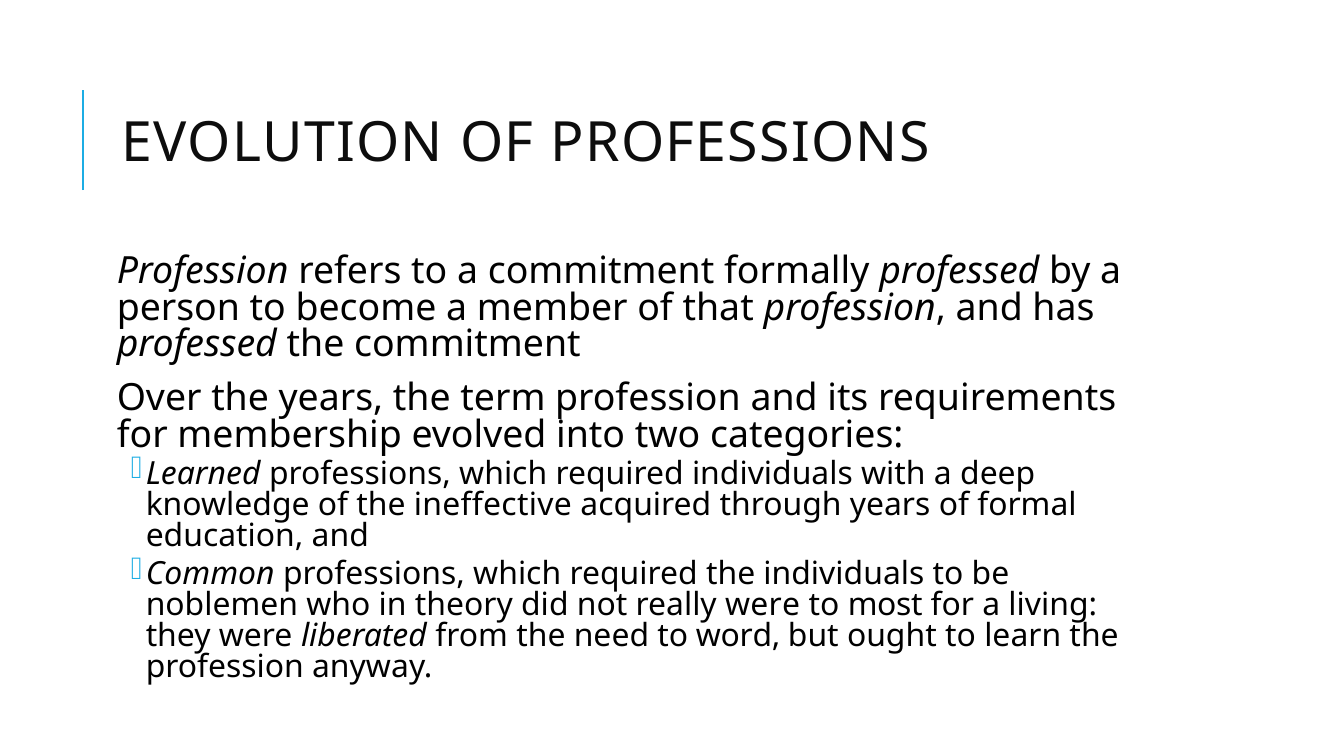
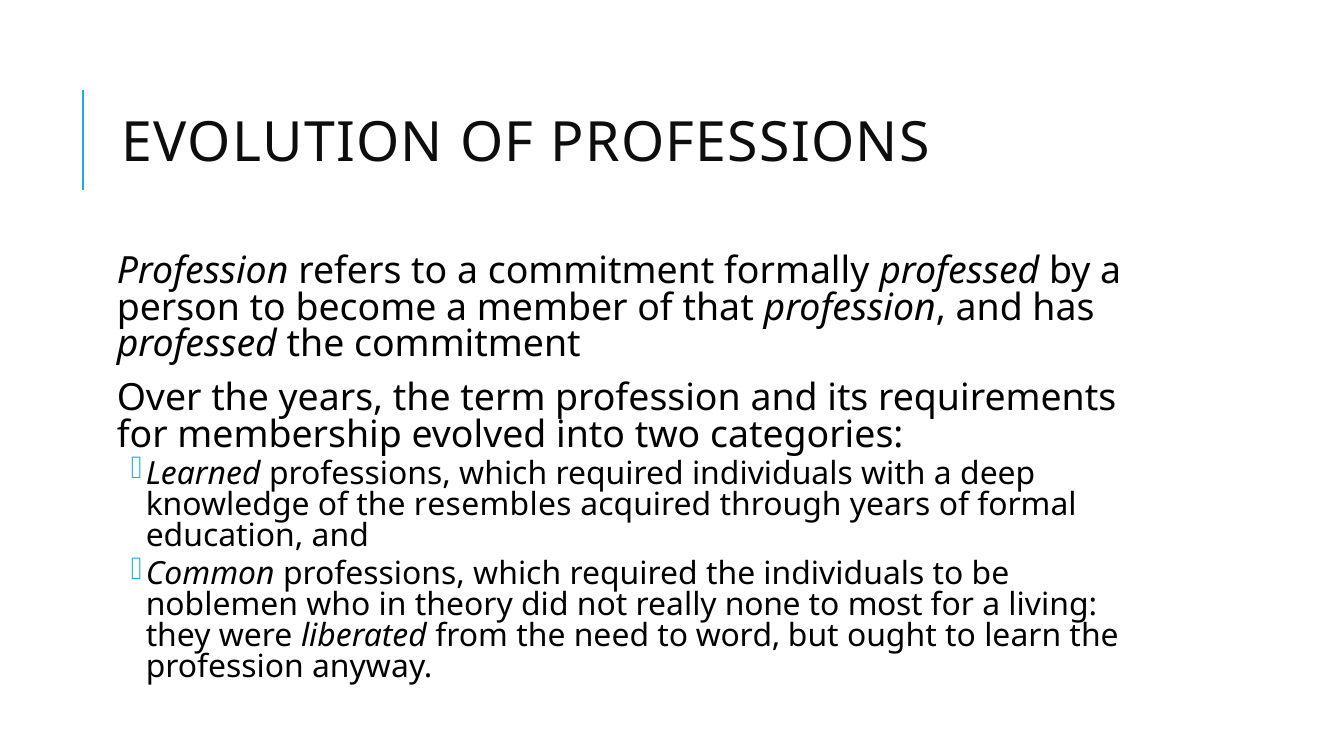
ineffective: ineffective -> resembles (493, 504)
really were: were -> none (763, 605)
